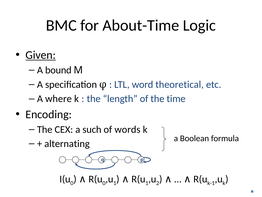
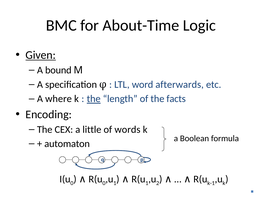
theoretical: theoretical -> afterwards (180, 84)
the underline: none -> present (94, 99)
time: time -> facts (176, 99)
such: such -> little (92, 129)
alternating: alternating -> automaton (67, 143)
